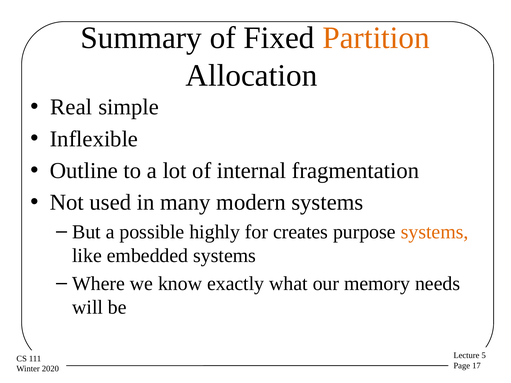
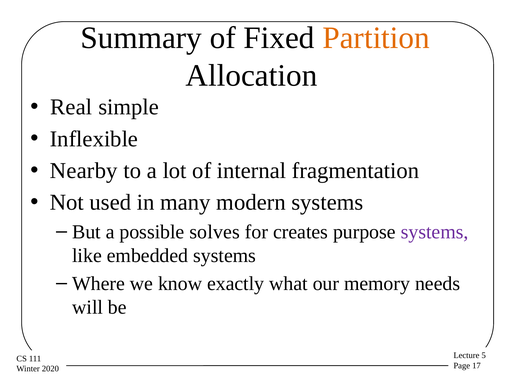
Outline: Outline -> Nearby (84, 171)
highly: highly -> solves (215, 232)
systems colour: orange -> purple (435, 232)
